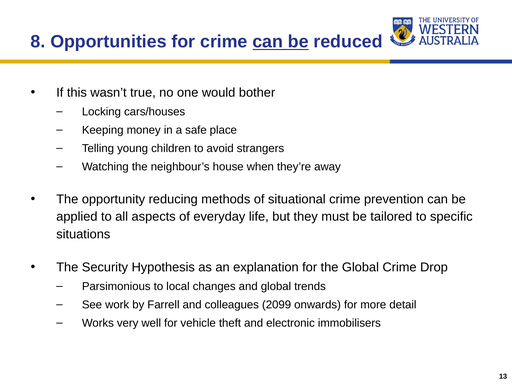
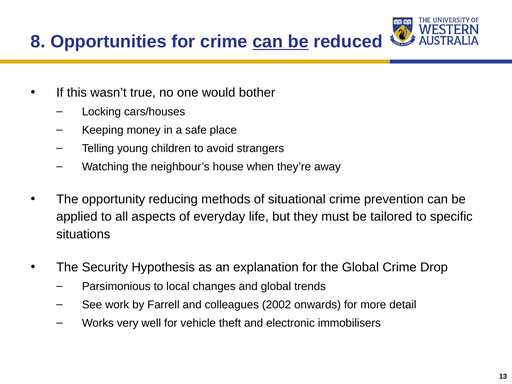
2099: 2099 -> 2002 (277, 305)
